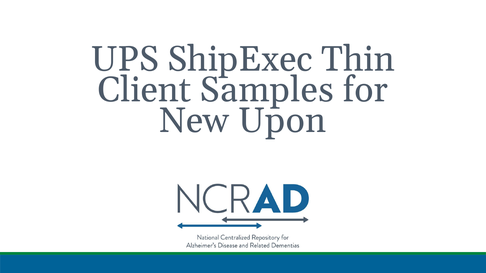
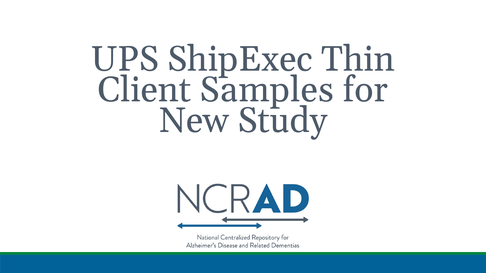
Upon: Upon -> Study (282, 121)
